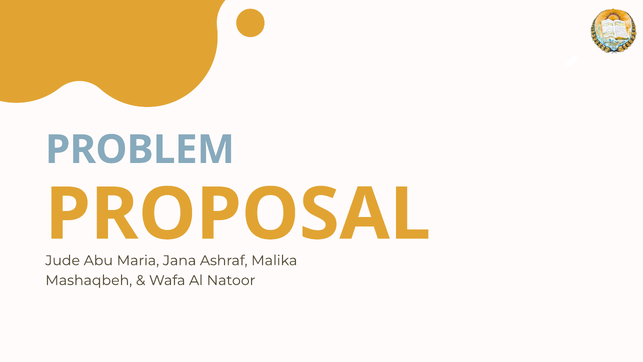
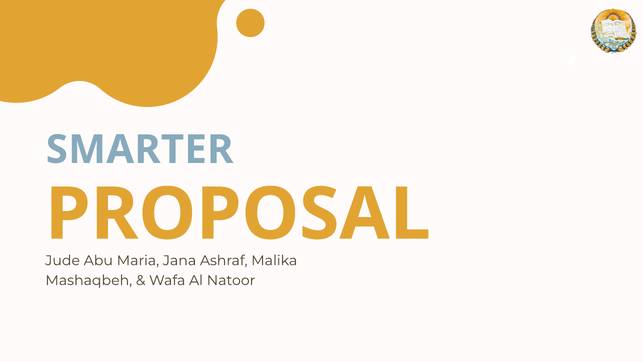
PROBLEM: PROBLEM -> SMARTER (140, 150)
